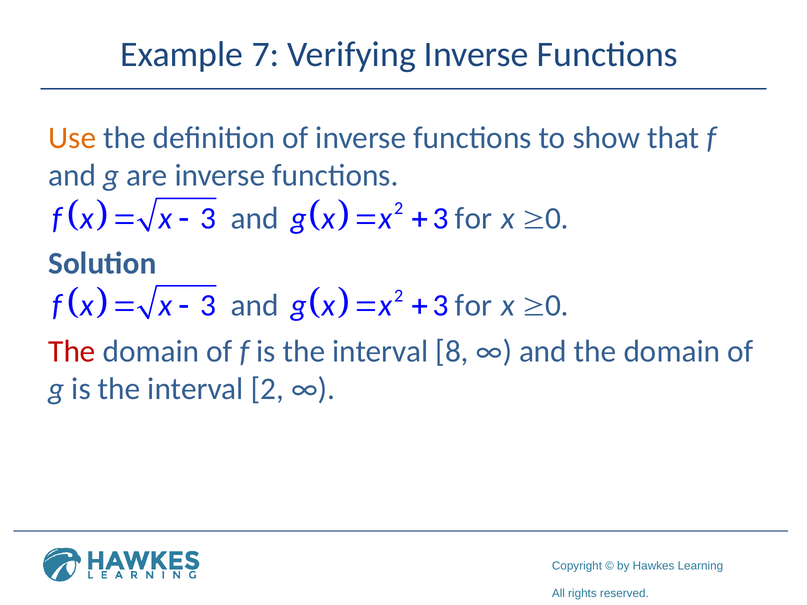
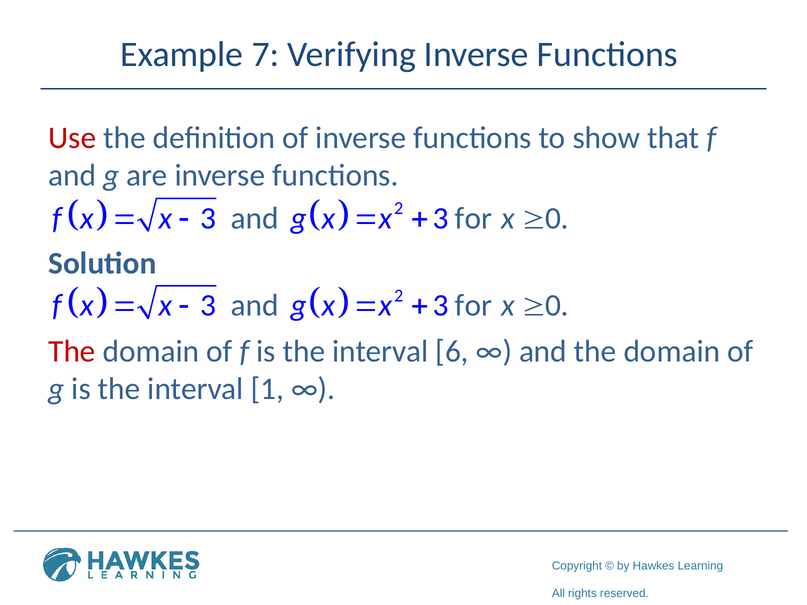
Use colour: orange -> red (72, 138)
8: 8 -> 6 (452, 352)
interval 2: 2 -> 1 (267, 389)
